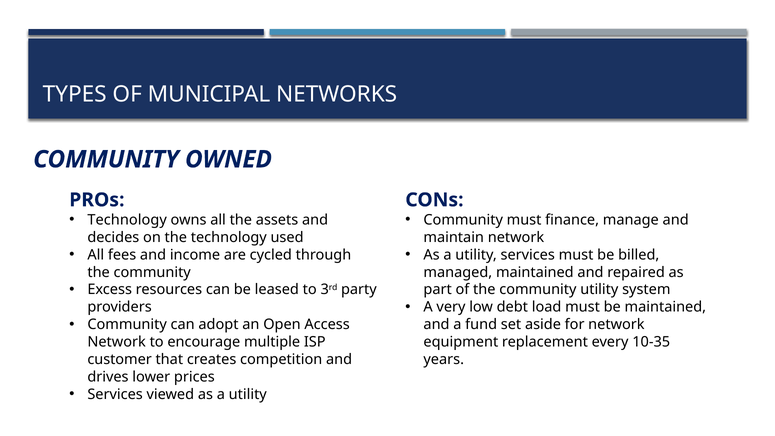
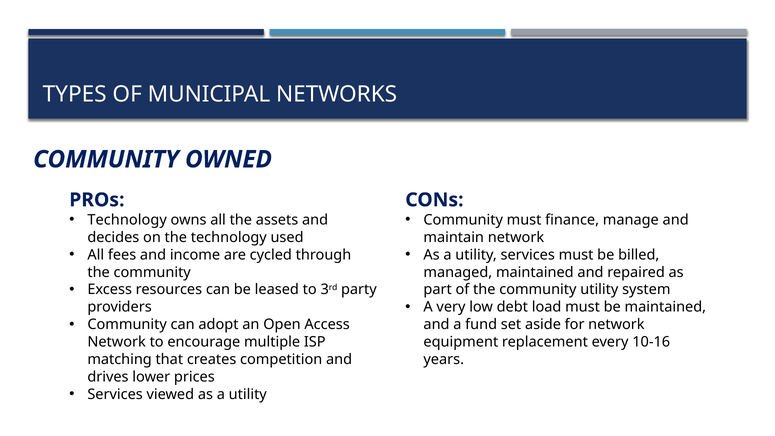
10-35: 10-35 -> 10-16 (651, 342)
customer: customer -> matching (120, 359)
